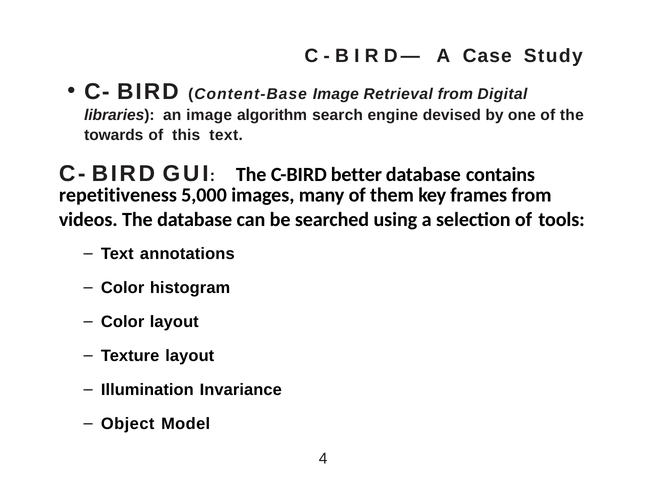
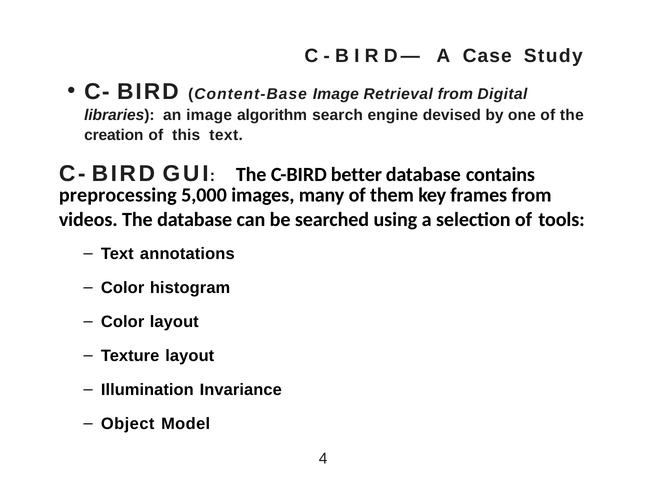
towards: towards -> creation (114, 135)
repetitiveness: repetitiveness -> preprocessing (118, 195)
